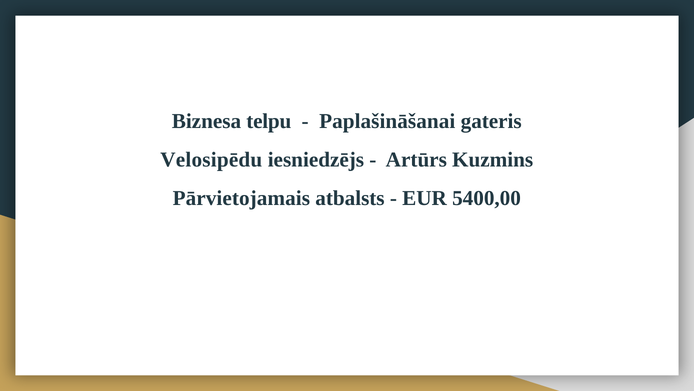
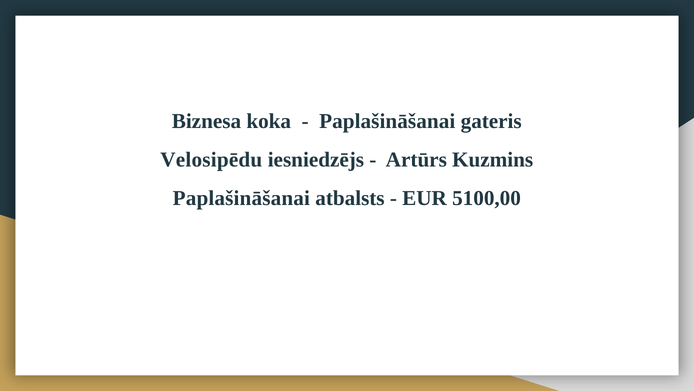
telpu: telpu -> koka (269, 121)
Pārvietojamais: Pārvietojamais -> Paplašināšanai (241, 198)
5400,00: 5400,00 -> 5100,00 (487, 198)
